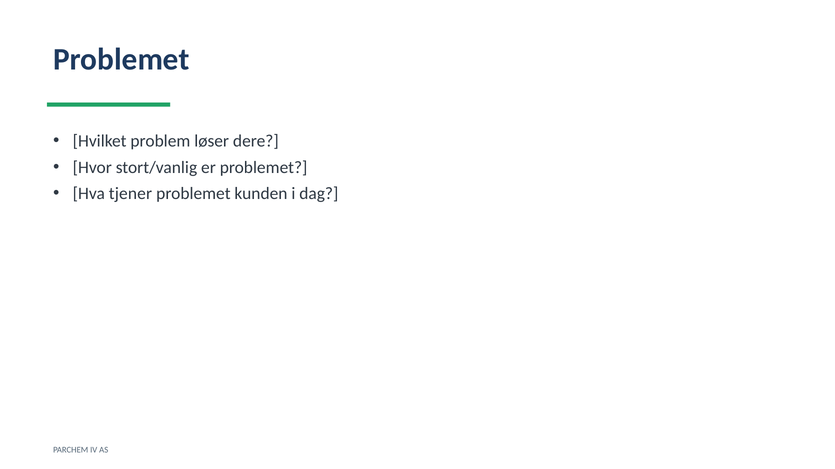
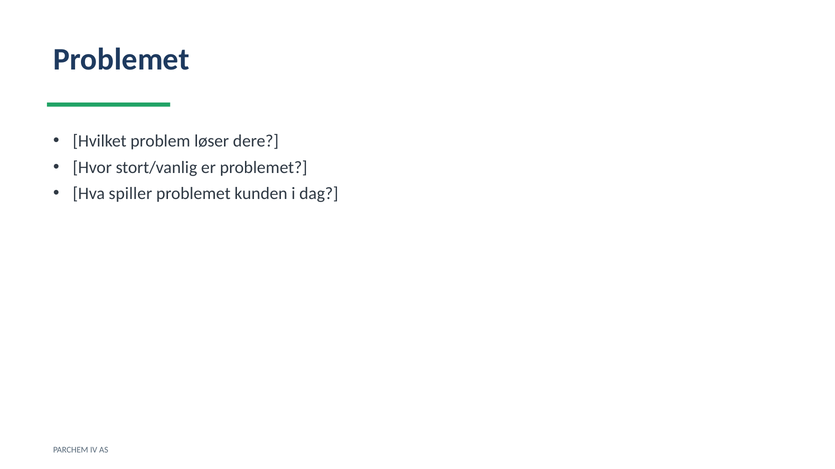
tjener: tjener -> spiller (130, 194)
